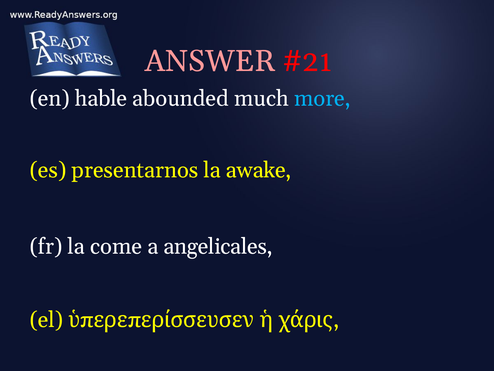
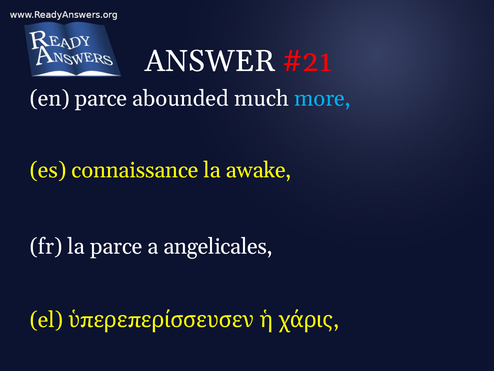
ANSWER colour: pink -> white (210, 61)
en hable: hable -> parce (101, 98)
presentarnos: presentarnos -> connaissance (135, 170)
la come: come -> parce (116, 246)
